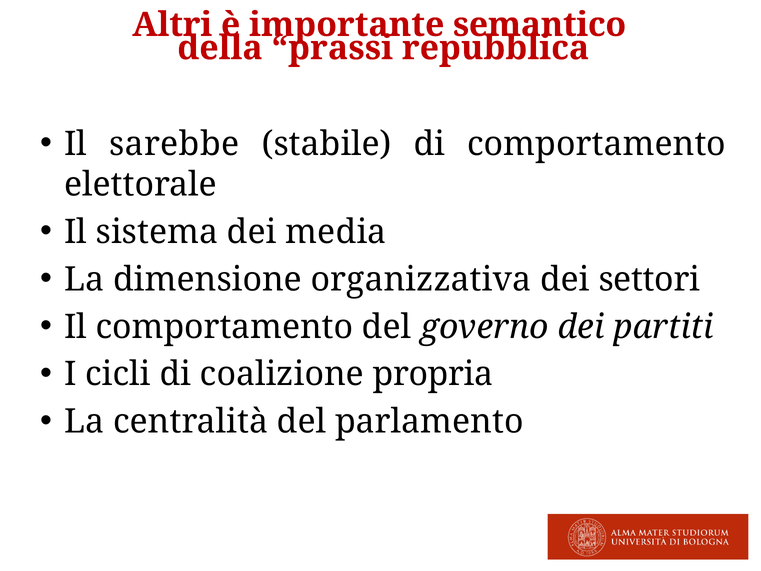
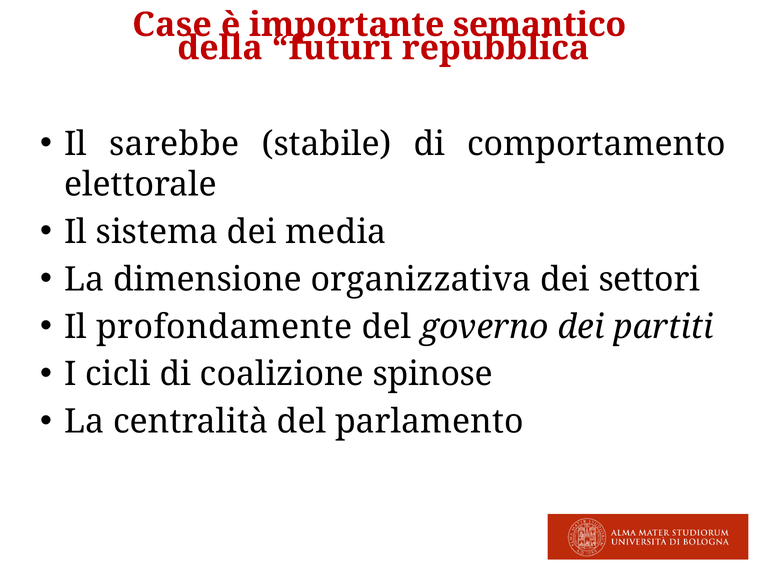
Altri: Altri -> Case (172, 25)
prassi: prassi -> futuri (332, 48)
Il comportamento: comportamento -> profondamente (224, 327)
propria: propria -> spinose (433, 374)
